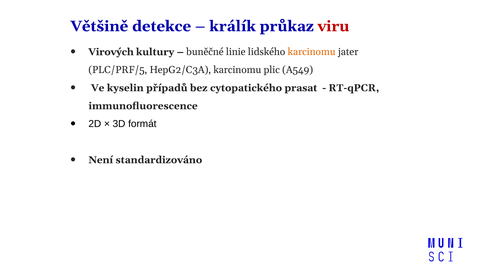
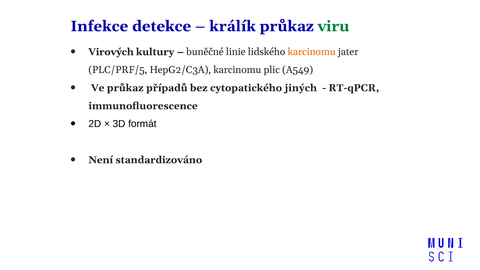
Většině: Většině -> Infekce (99, 26)
viru colour: red -> green (333, 26)
Ve kyselin: kyselin -> průkaz (125, 88)
prasat: prasat -> jiných (301, 88)
